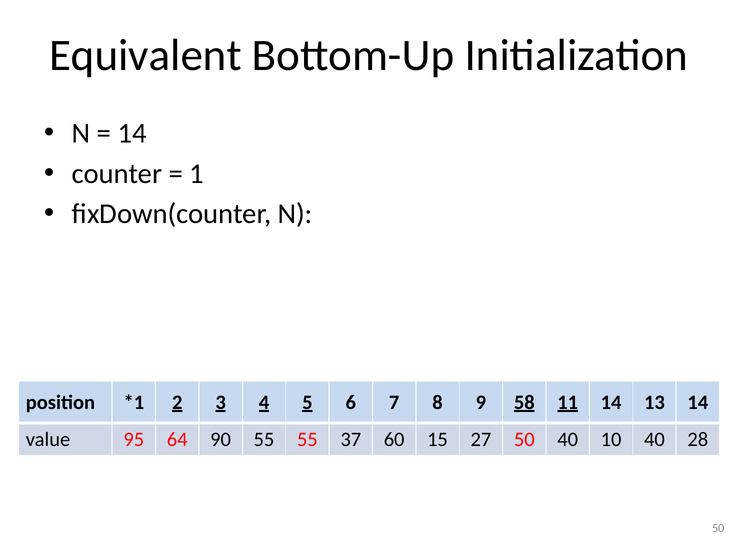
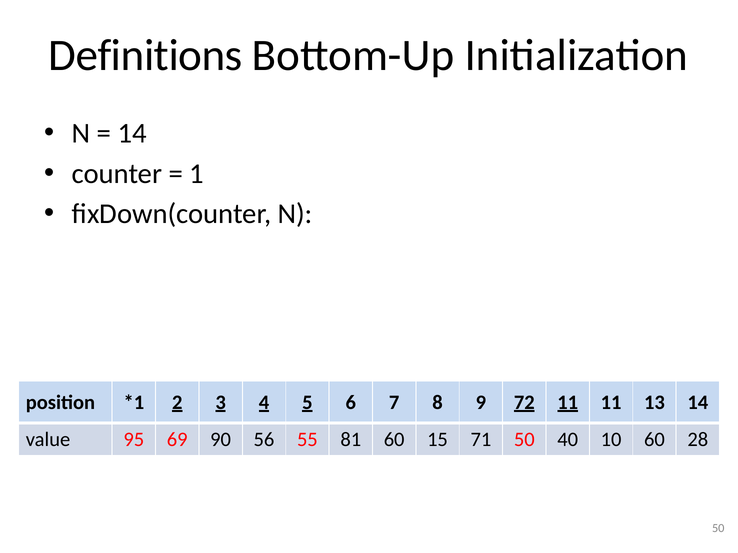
Equivalent: Equivalent -> Definitions (146, 55)
58: 58 -> 72 (524, 403)
11 14: 14 -> 11 (611, 403)
64: 64 -> 69 (177, 440)
90 55: 55 -> 56 (264, 440)
37: 37 -> 81 (351, 440)
27: 27 -> 71 (481, 440)
10 40: 40 -> 60 (654, 440)
